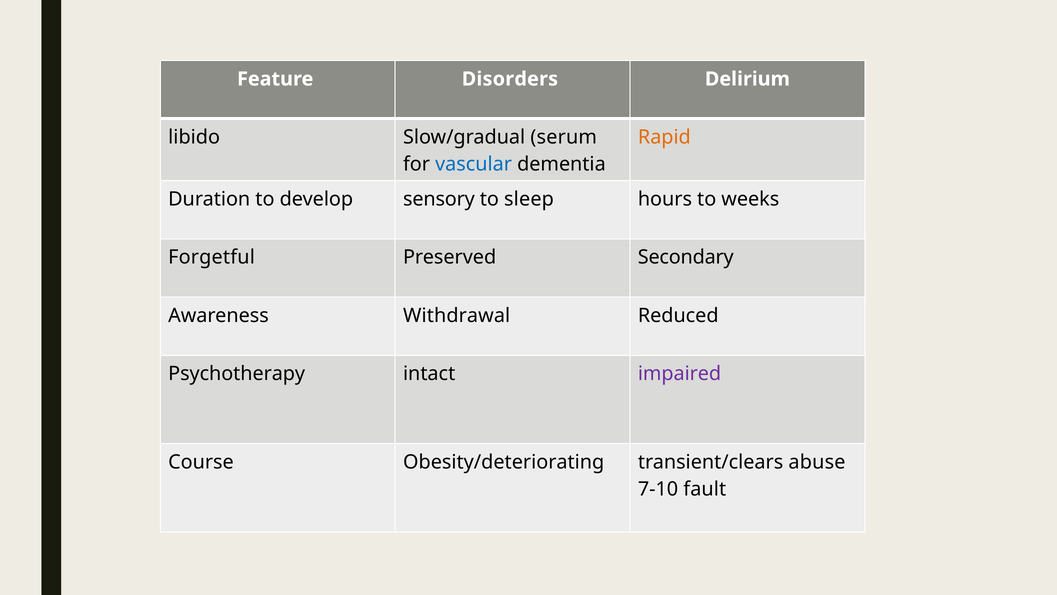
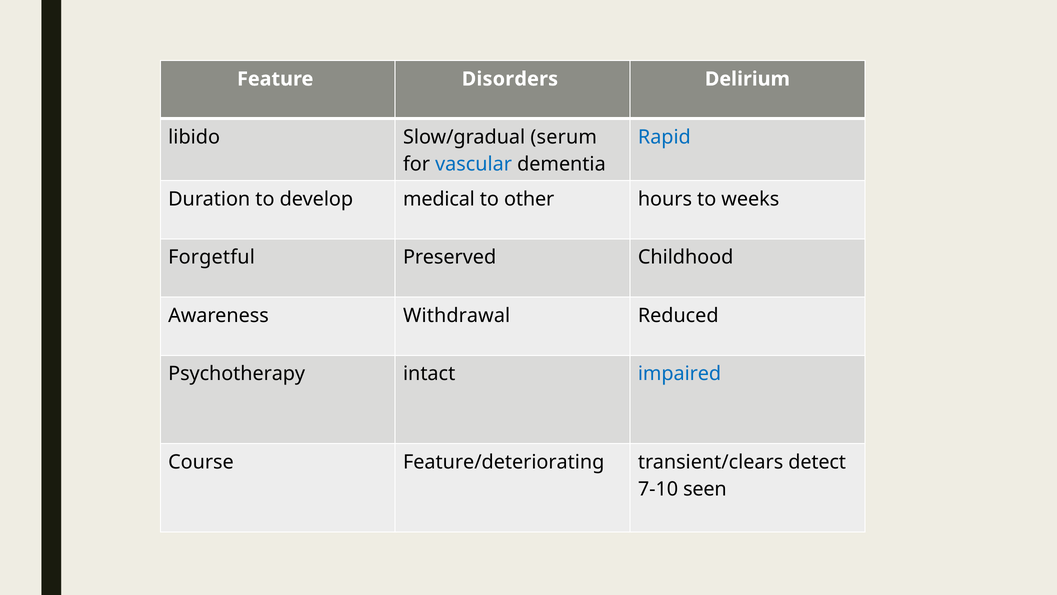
Rapid colour: orange -> blue (664, 137)
sensory: sensory -> medical (439, 199)
sleep: sleep -> other (529, 199)
Secondary: Secondary -> Childhood (686, 257)
impaired colour: purple -> blue (680, 374)
Obesity/deteriorating: Obesity/deteriorating -> Feature/deteriorating (504, 462)
abuse: abuse -> detect (817, 462)
fault: fault -> seen (705, 489)
